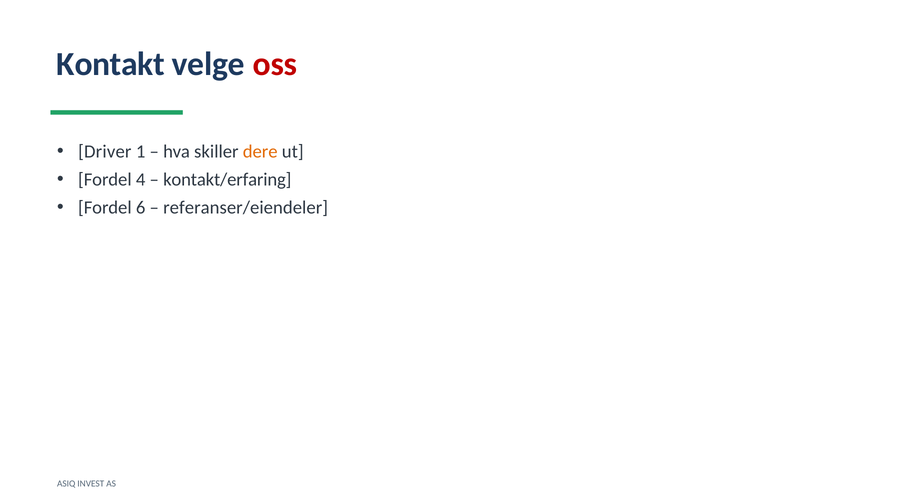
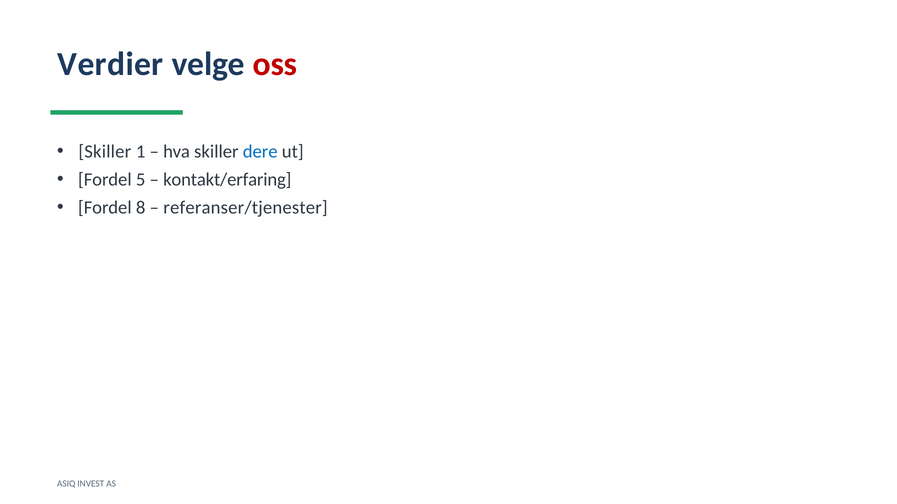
Kontakt: Kontakt -> Verdier (110, 64)
Driver: Driver -> Skiller (105, 152)
dere colour: orange -> blue (260, 152)
4: 4 -> 5 (141, 180)
6: 6 -> 8 (141, 208)
referanser/eiendeler: referanser/eiendeler -> referanser/tjenester (246, 208)
